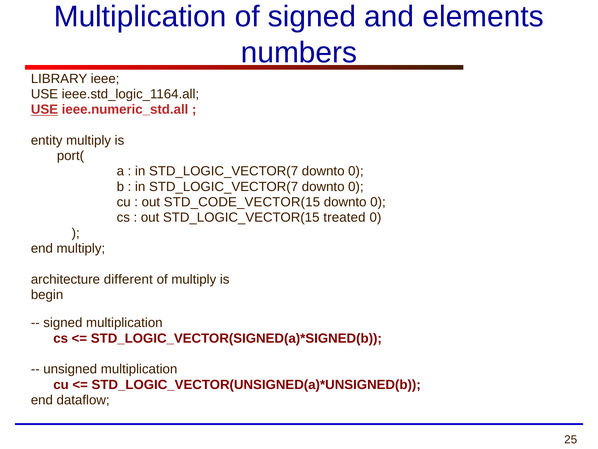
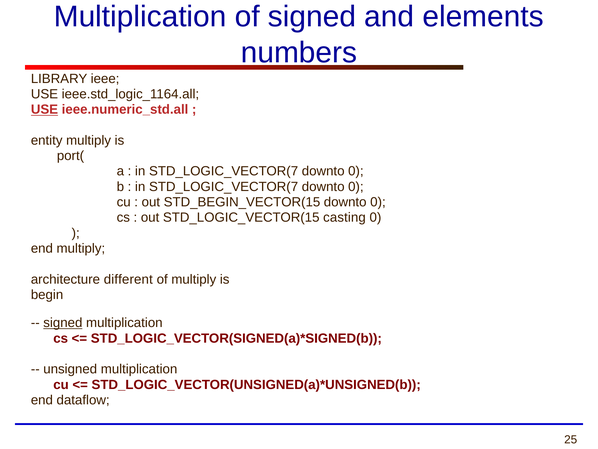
STD_CODE_VECTOR(15: STD_CODE_VECTOR(15 -> STD_BEGIN_VECTOR(15 (242, 202)
treated: treated -> casting (344, 217)
signed underline: none -> present (63, 323)
